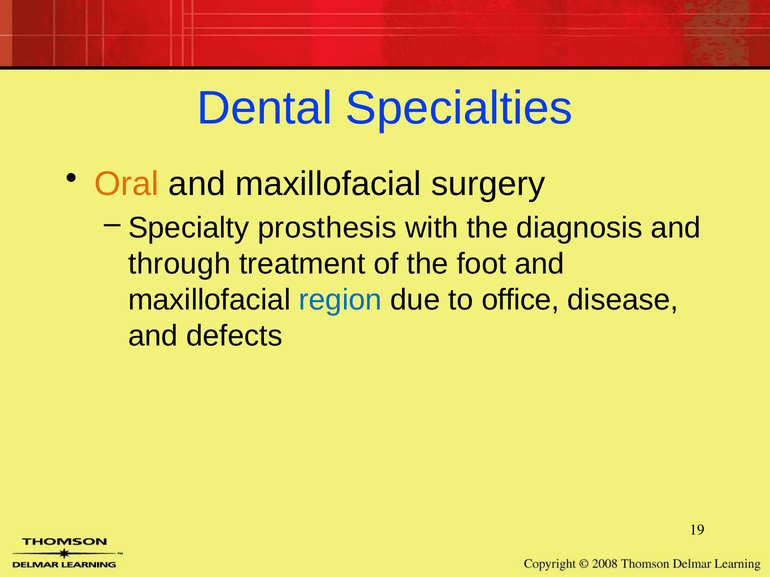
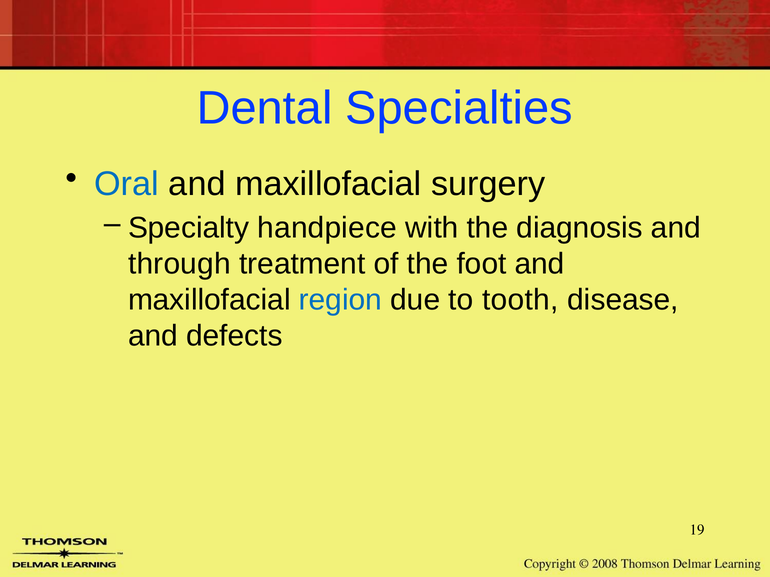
Oral colour: orange -> blue (127, 184)
prosthesis: prosthesis -> handpiece (327, 228)
office: office -> tooth (520, 300)
